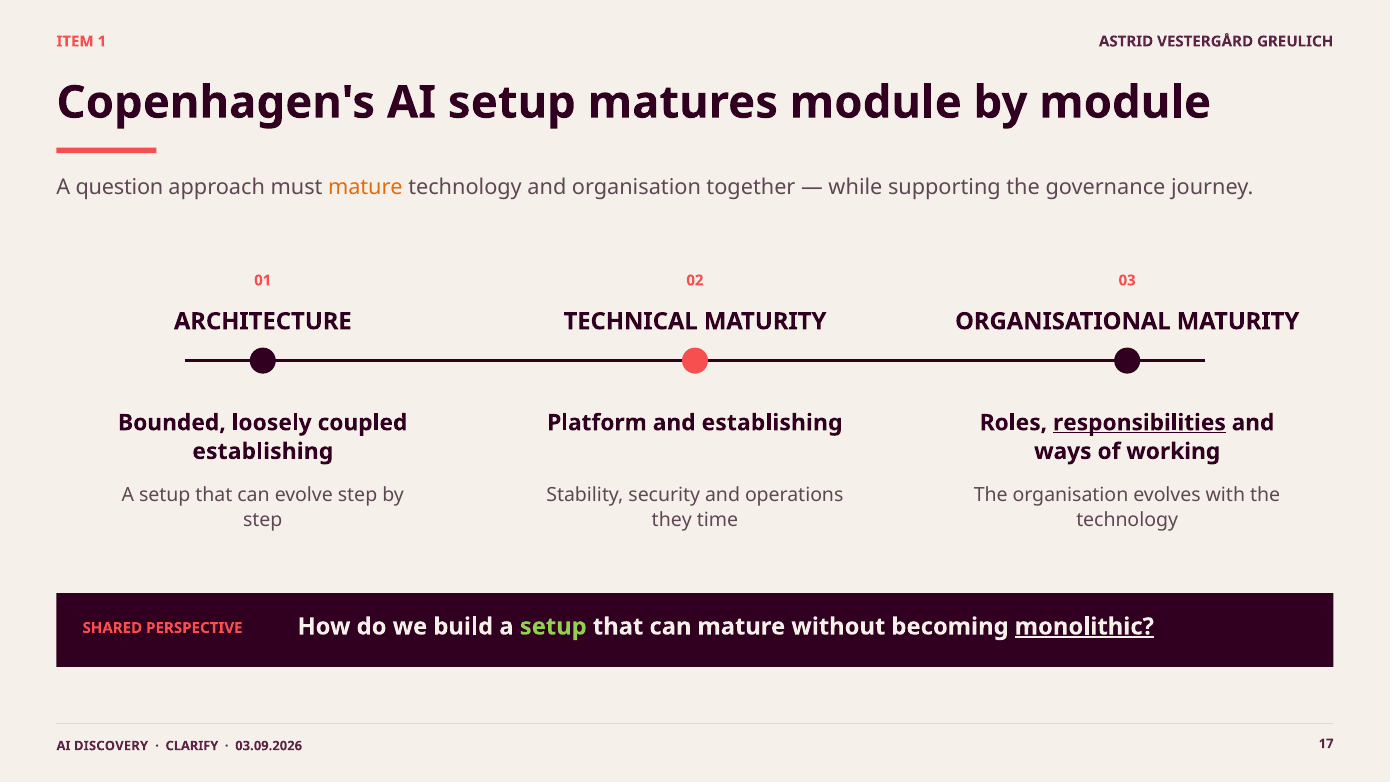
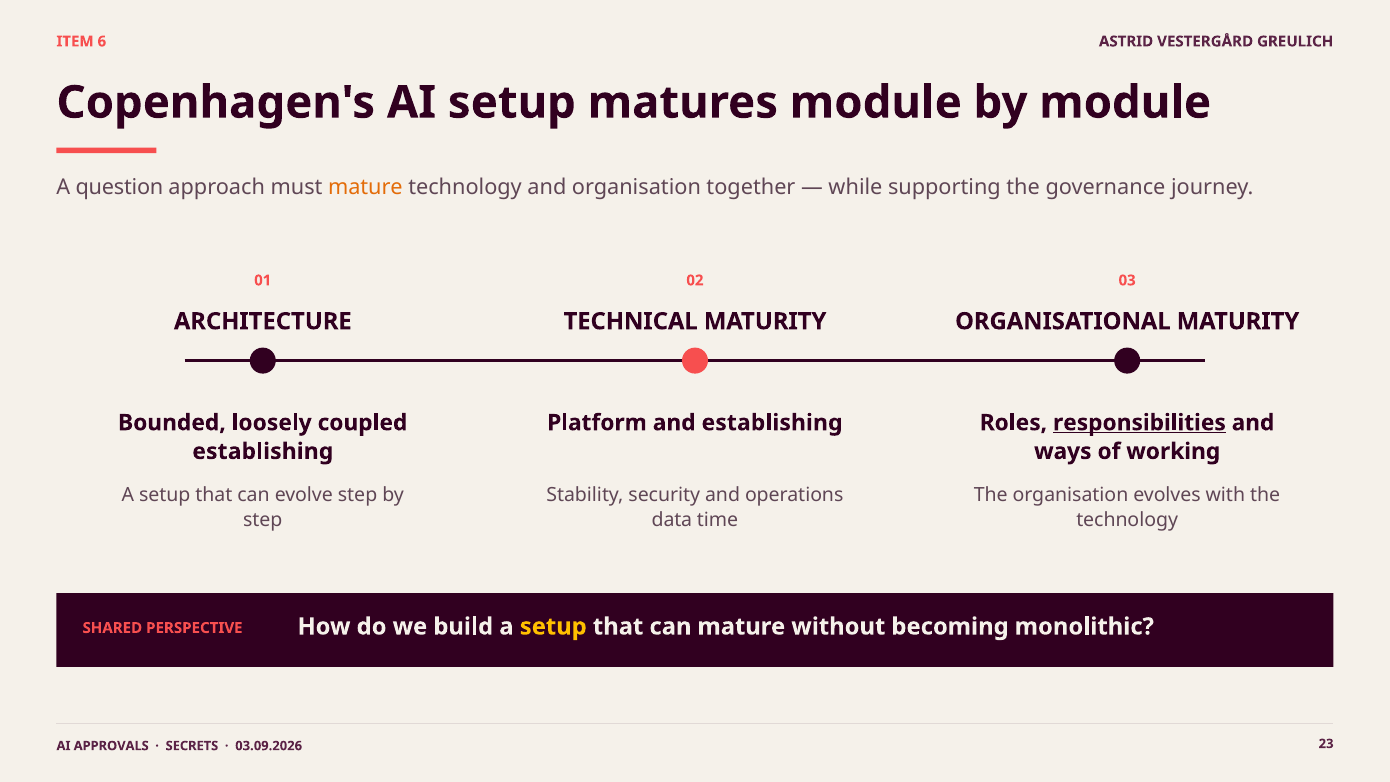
1: 1 -> 6 (102, 41)
they: they -> data (672, 520)
setup colour: light green -> yellow (553, 627)
monolithic underline: present -> none (1084, 627)
DISCOVERY: DISCOVERY -> APPROVALS (111, 746)
CLARIFY: CLARIFY -> SECRETS (192, 746)
17: 17 -> 23 (1326, 744)
